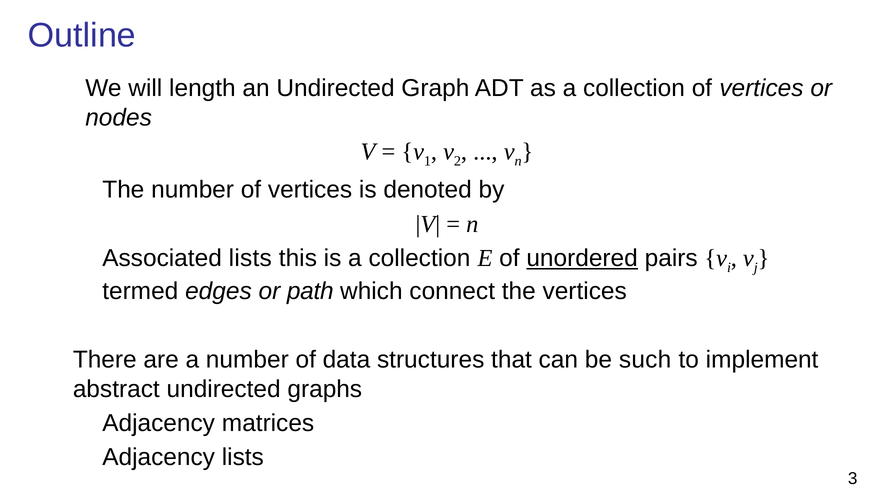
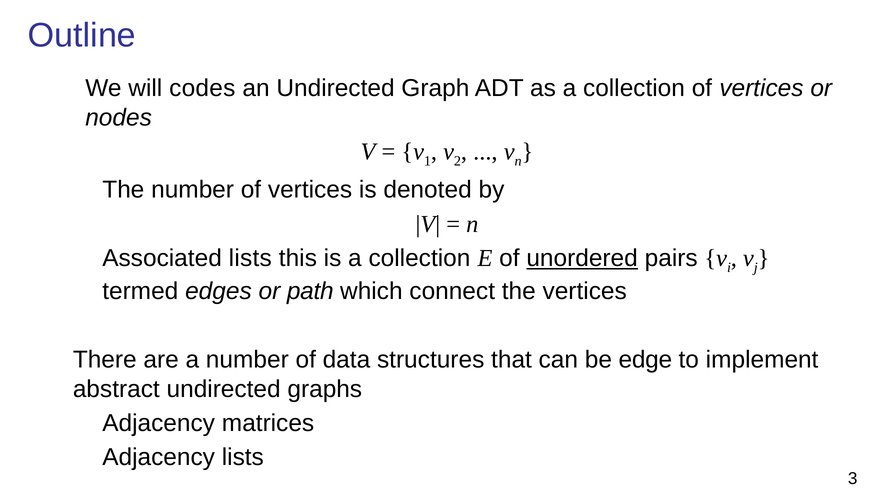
length: length -> codes (202, 88)
such: such -> edge (645, 360)
